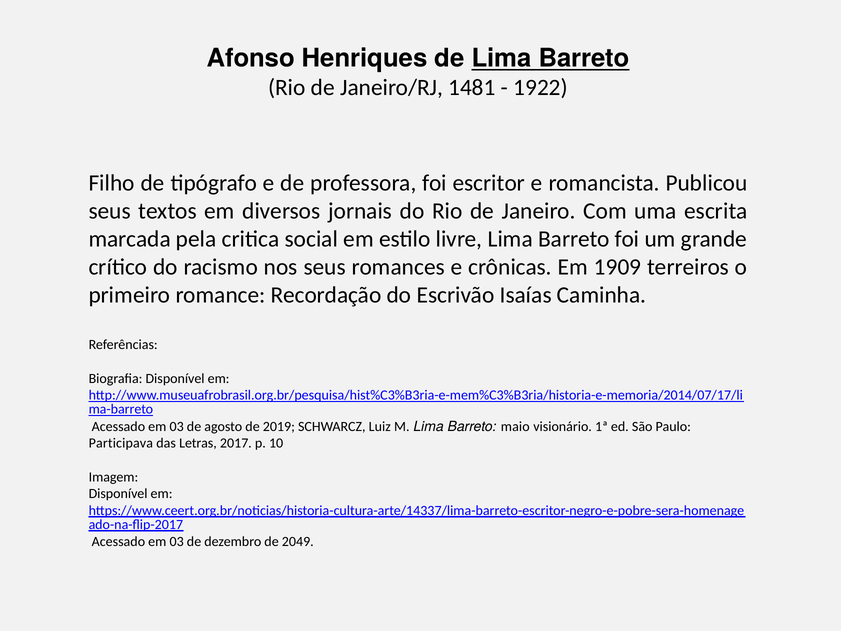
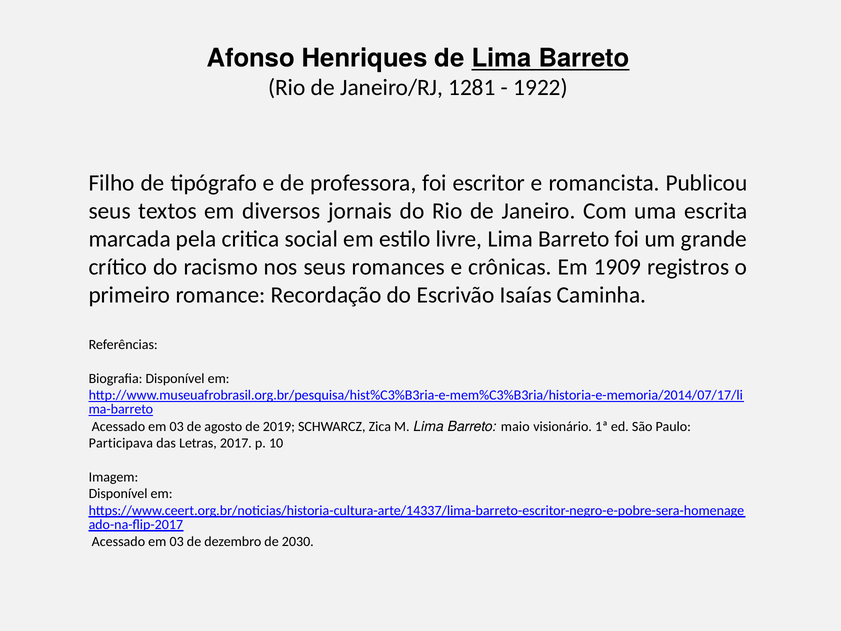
1481: 1481 -> 1281 (472, 87)
terreiros: terreiros -> registros (688, 267)
Luiz: Luiz -> Zica (380, 426)
2049: 2049 -> 2030 (298, 541)
